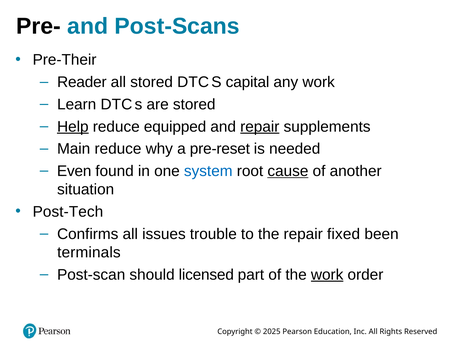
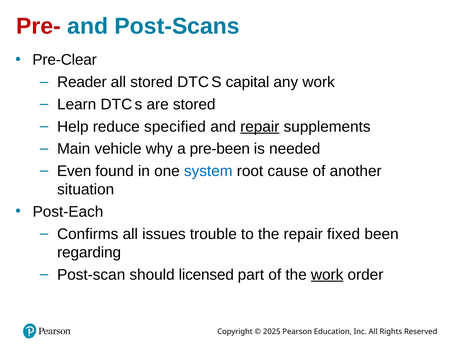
Pre- colour: black -> red (39, 26)
Pre-Their: Pre-Their -> Pre-Clear (65, 60)
Help underline: present -> none (73, 127)
equipped: equipped -> specified (175, 127)
Main reduce: reduce -> vehicle (118, 149)
pre-reset: pre-reset -> pre-been (220, 149)
cause underline: present -> none (288, 171)
Post-Tech: Post-Tech -> Post-Each (68, 212)
terminals: terminals -> regarding (89, 252)
